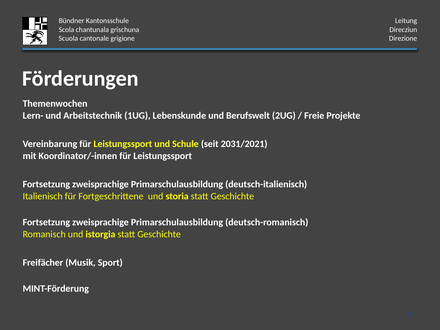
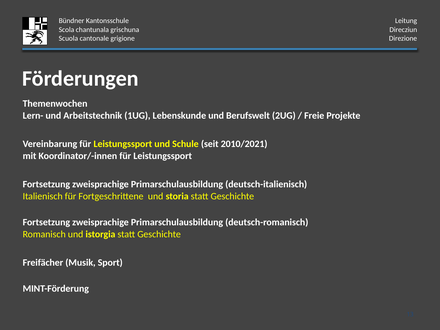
2031/2021: 2031/2021 -> 2010/2021 (244, 144)
